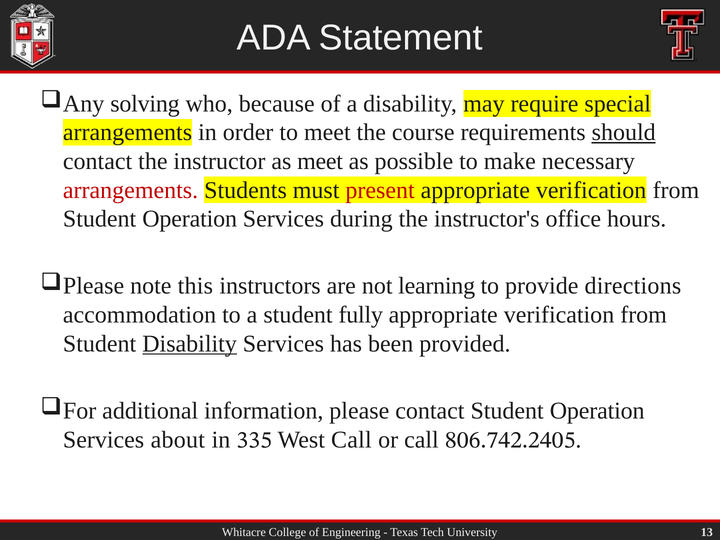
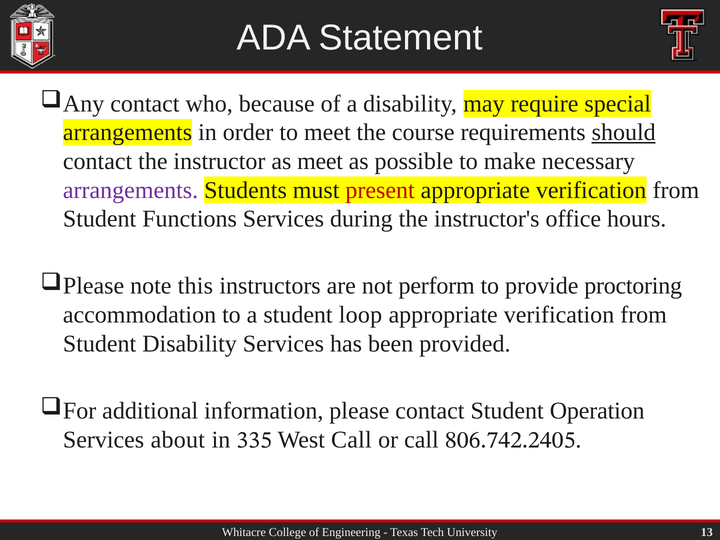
solving: solving -> contact (145, 104)
arrangements colour: red -> purple (131, 190)
Operation: Operation -> Functions (190, 219)
learning: learning -> perform (437, 286)
directions: directions -> proctoring (633, 286)
fully: fully -> loop (361, 315)
Disability underline: present -> none (190, 344)
